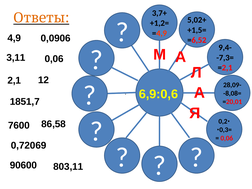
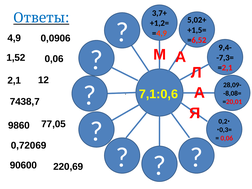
Ответы colour: orange -> blue (41, 18)
3,11: 3,11 -> 1,52 (16, 58)
6,9:0,6: 6,9:0,6 -> 7,1:0,6 (158, 94)
1851,7: 1851,7 -> 7438,7 (25, 102)
86,58: 86,58 -> 77,05 (54, 124)
7600: 7600 -> 9860 (19, 126)
803,11: 803,11 -> 220,69 (68, 167)
